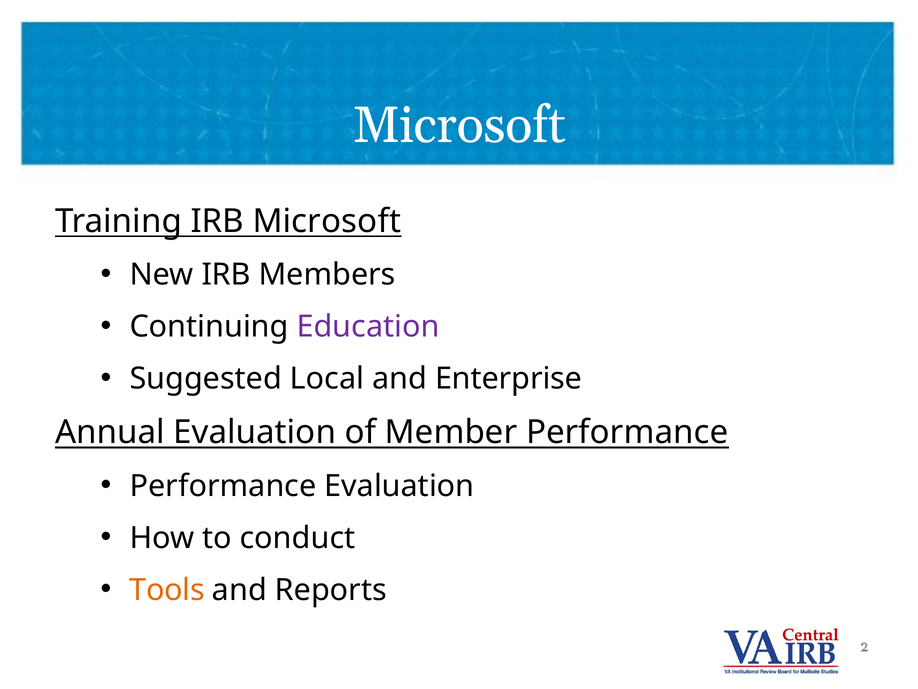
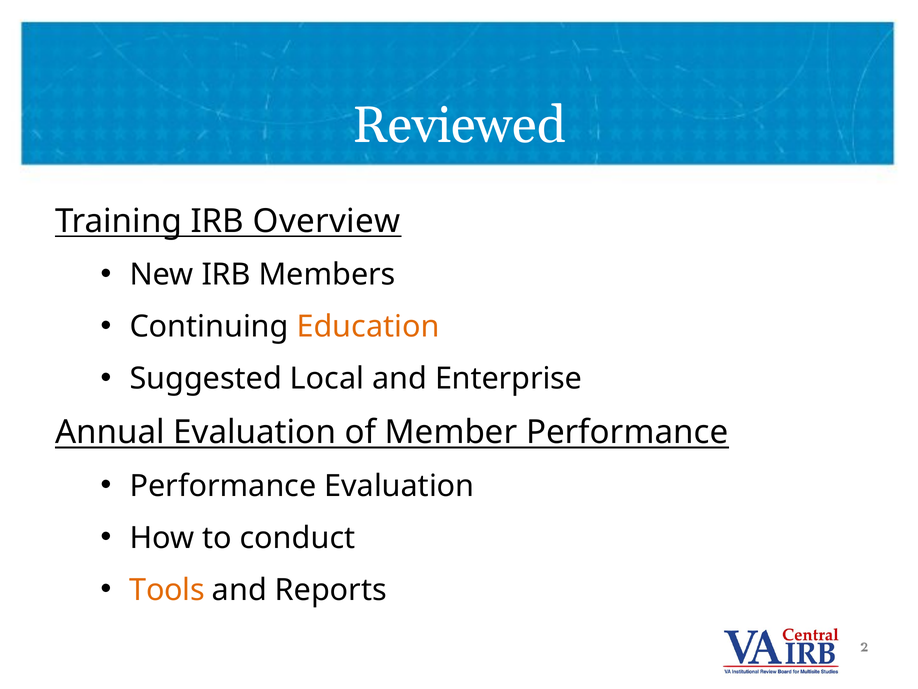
Microsoft: Microsoft -> Reviewed (459, 125)
IRB Microsoft: Microsoft -> Overview (327, 221)
Education colour: purple -> orange (368, 326)
